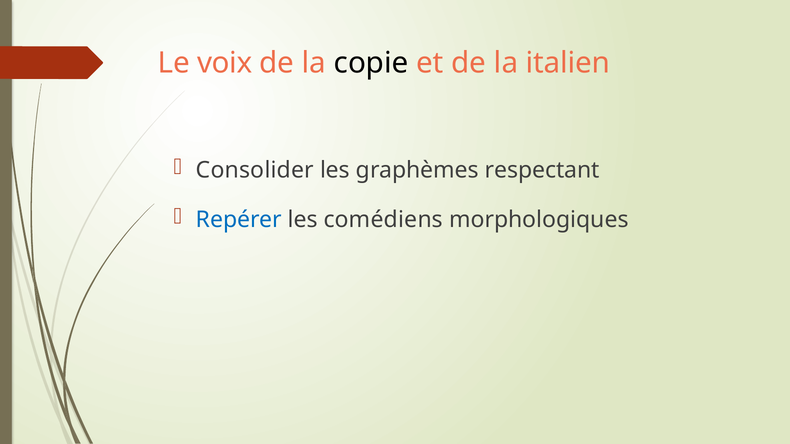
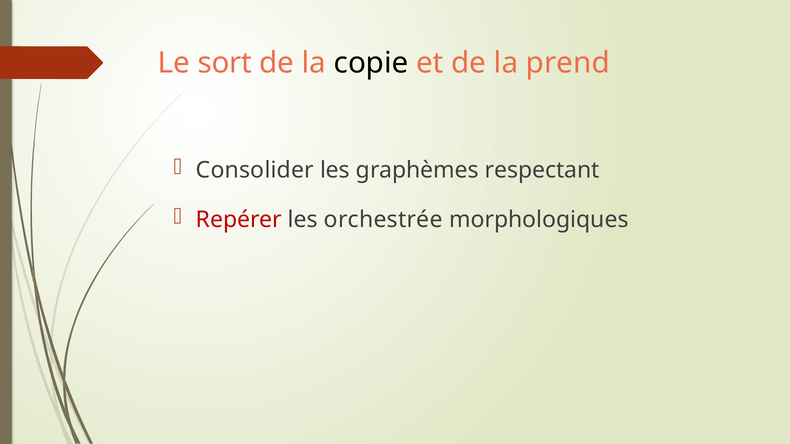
voix: voix -> sort (225, 63)
italien: italien -> prend (568, 63)
Repérer colour: blue -> red (239, 220)
comédiens: comédiens -> orchestrée (383, 220)
